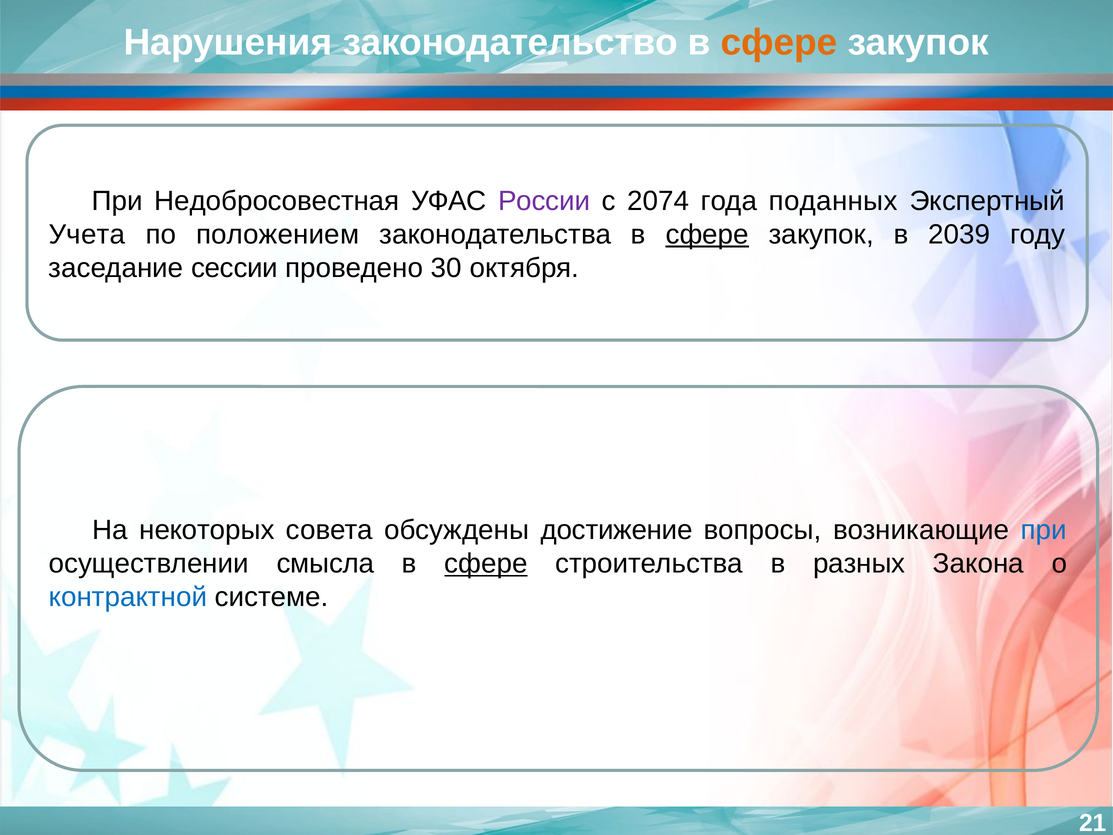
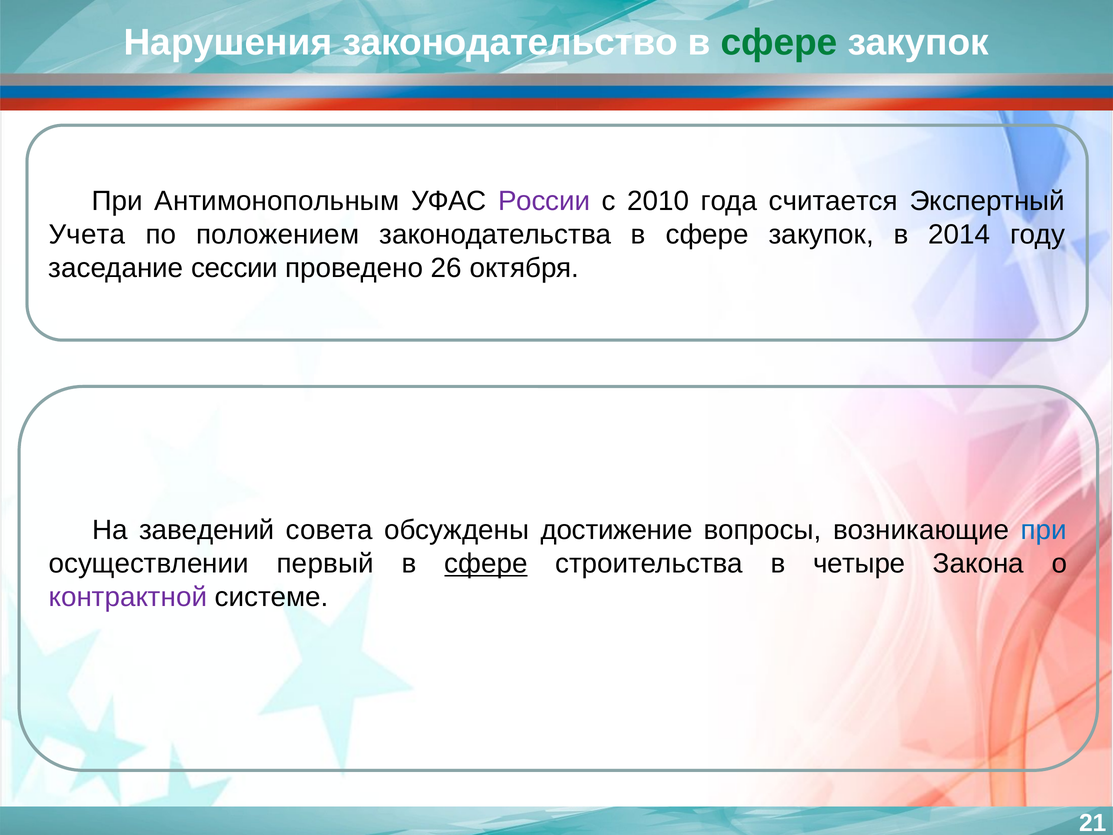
сфере colour: orange -> green (779, 43)
Недобросовестная: Недобросовестная -> Антимонопольным (277, 201)
2074: 2074 -> 2010 (658, 201)
поданных: поданных -> считается (833, 201)
сфере underline: present -> none (707, 235)
2039: 2039 -> 2014 (959, 235)
30: 30 -> 26 (446, 268)
некоторых: некоторых -> заведений (207, 530)
смысла: смысла -> первый (325, 563)
разных: разных -> четыре (859, 563)
контрактной colour: blue -> purple (128, 597)
